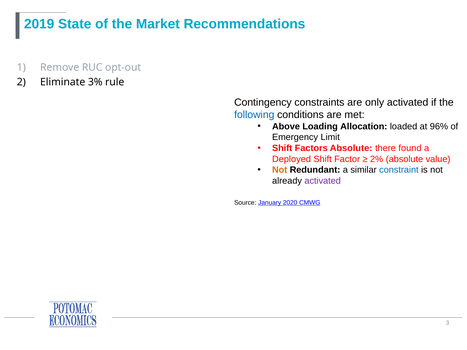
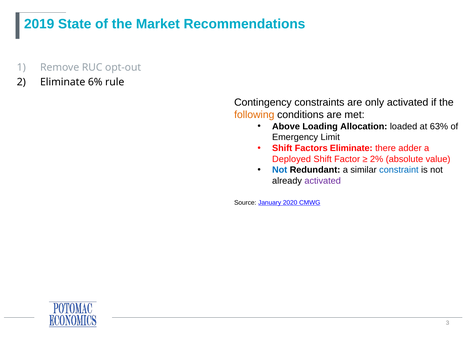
3%: 3% -> 6% (95, 82)
following colour: blue -> orange (254, 115)
96%: 96% -> 63% (439, 126)
Factors Absolute: Absolute -> Eliminate (351, 148)
found: found -> adder (410, 148)
Not colour: orange -> blue (280, 170)
